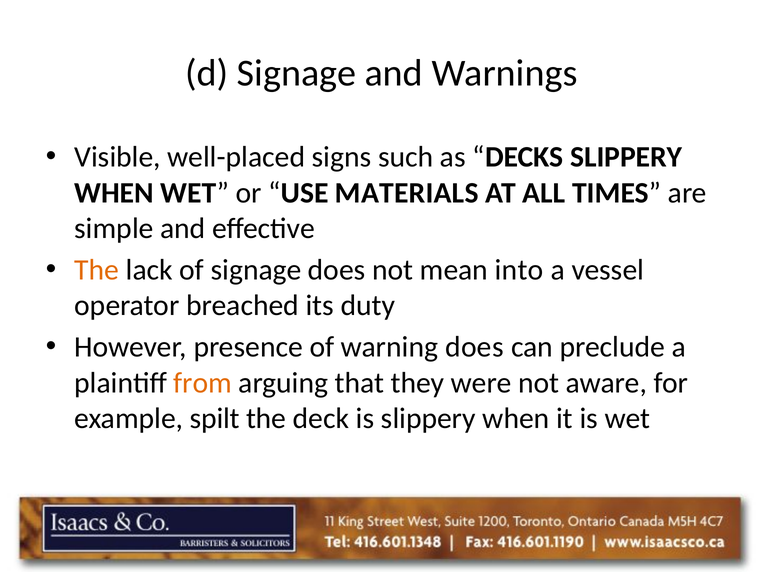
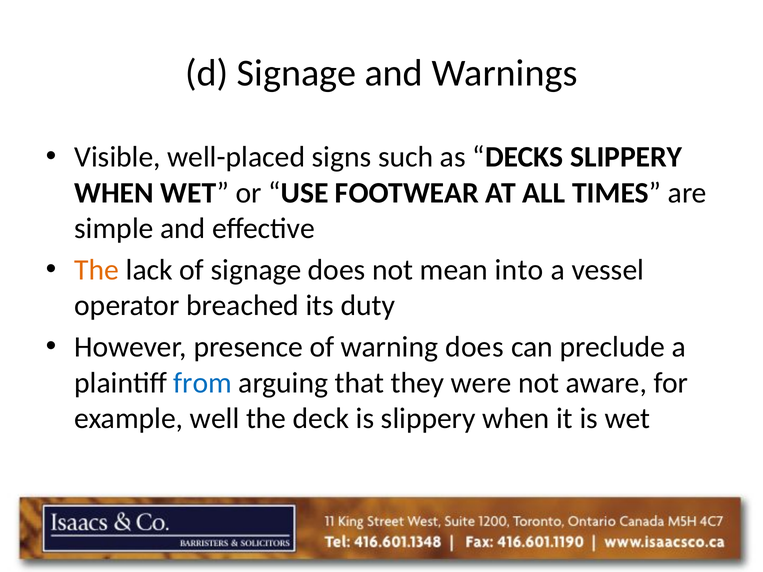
MATERIALS: MATERIALS -> FOOTWEAR (407, 193)
from colour: orange -> blue (203, 383)
spilt: spilt -> well (215, 419)
